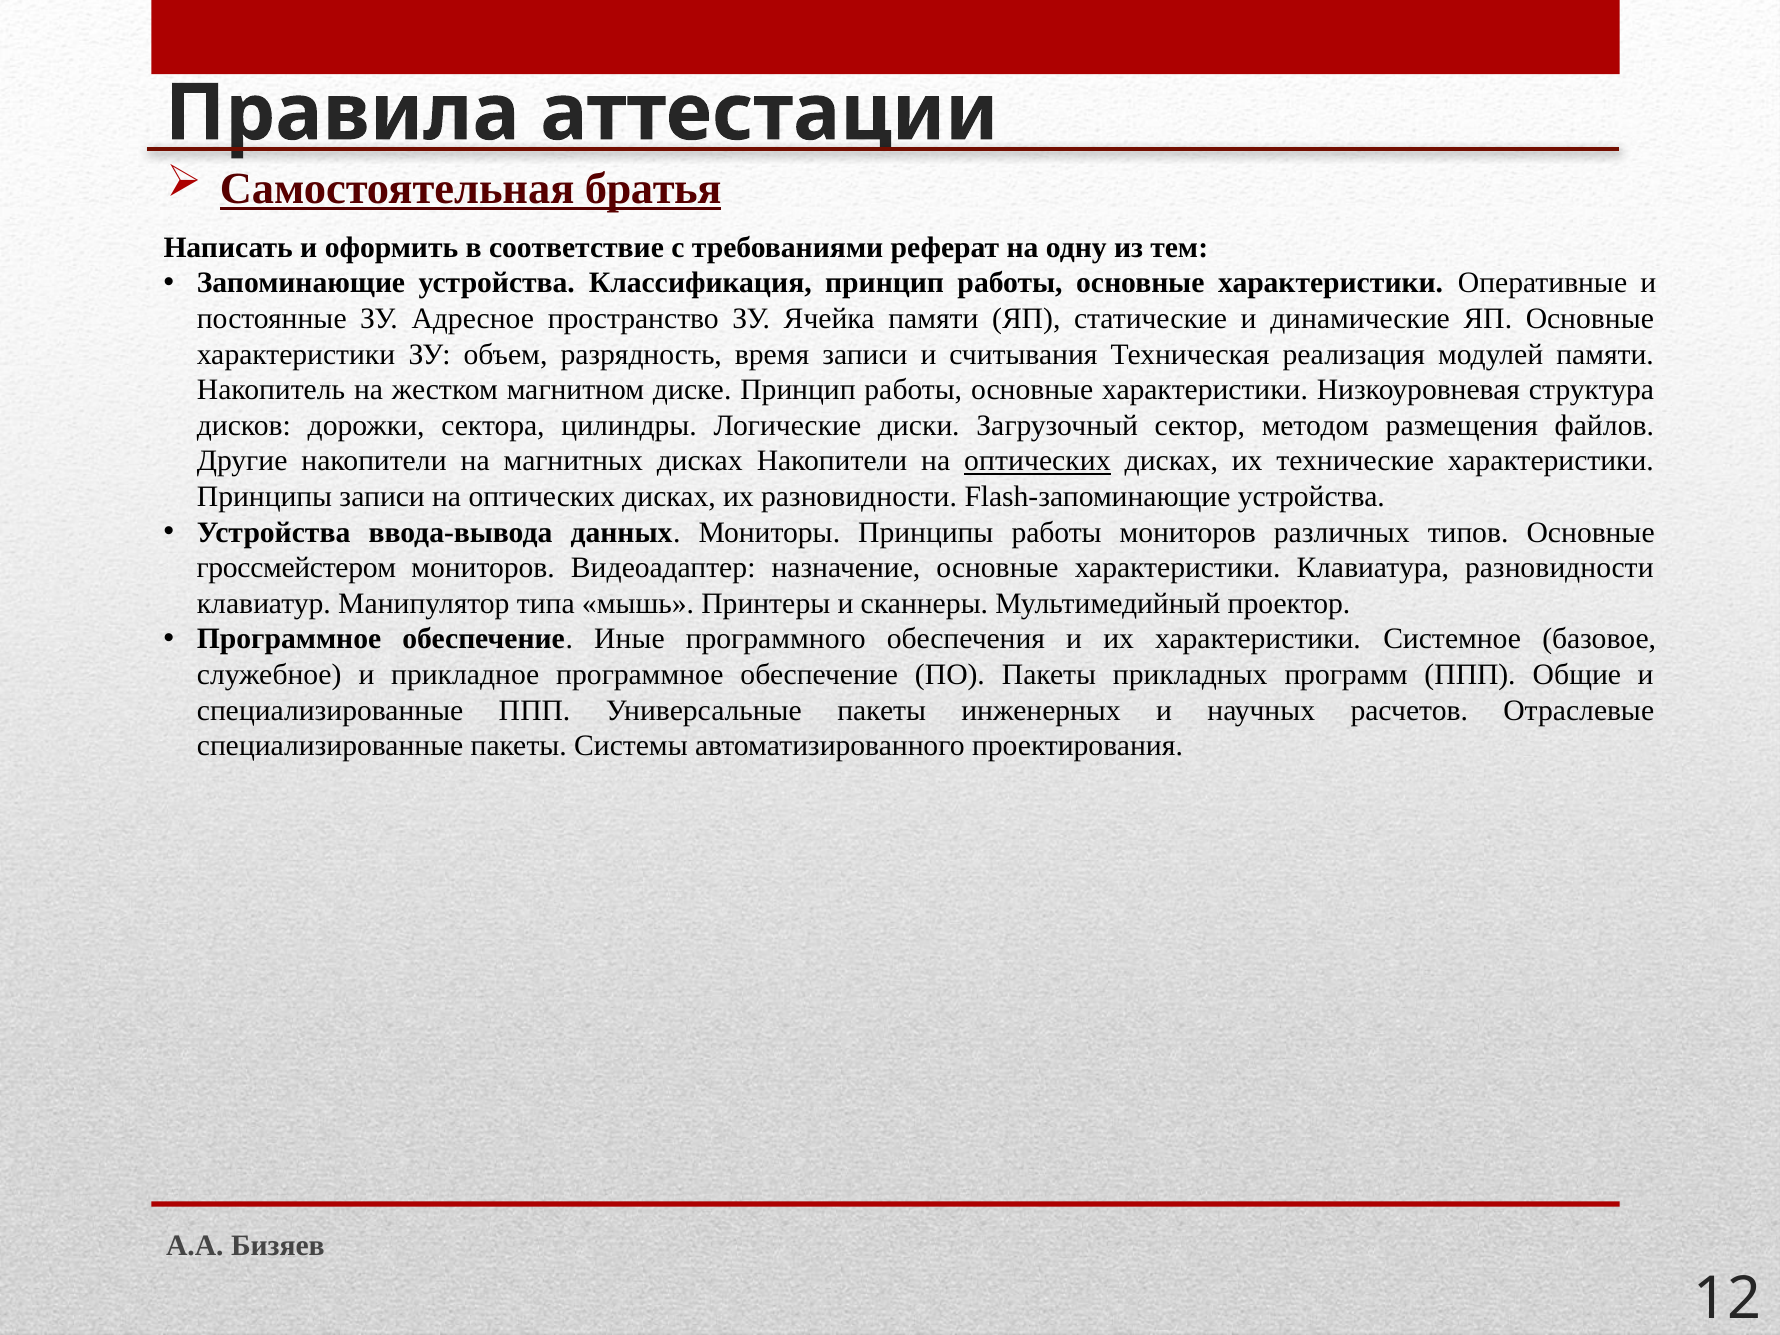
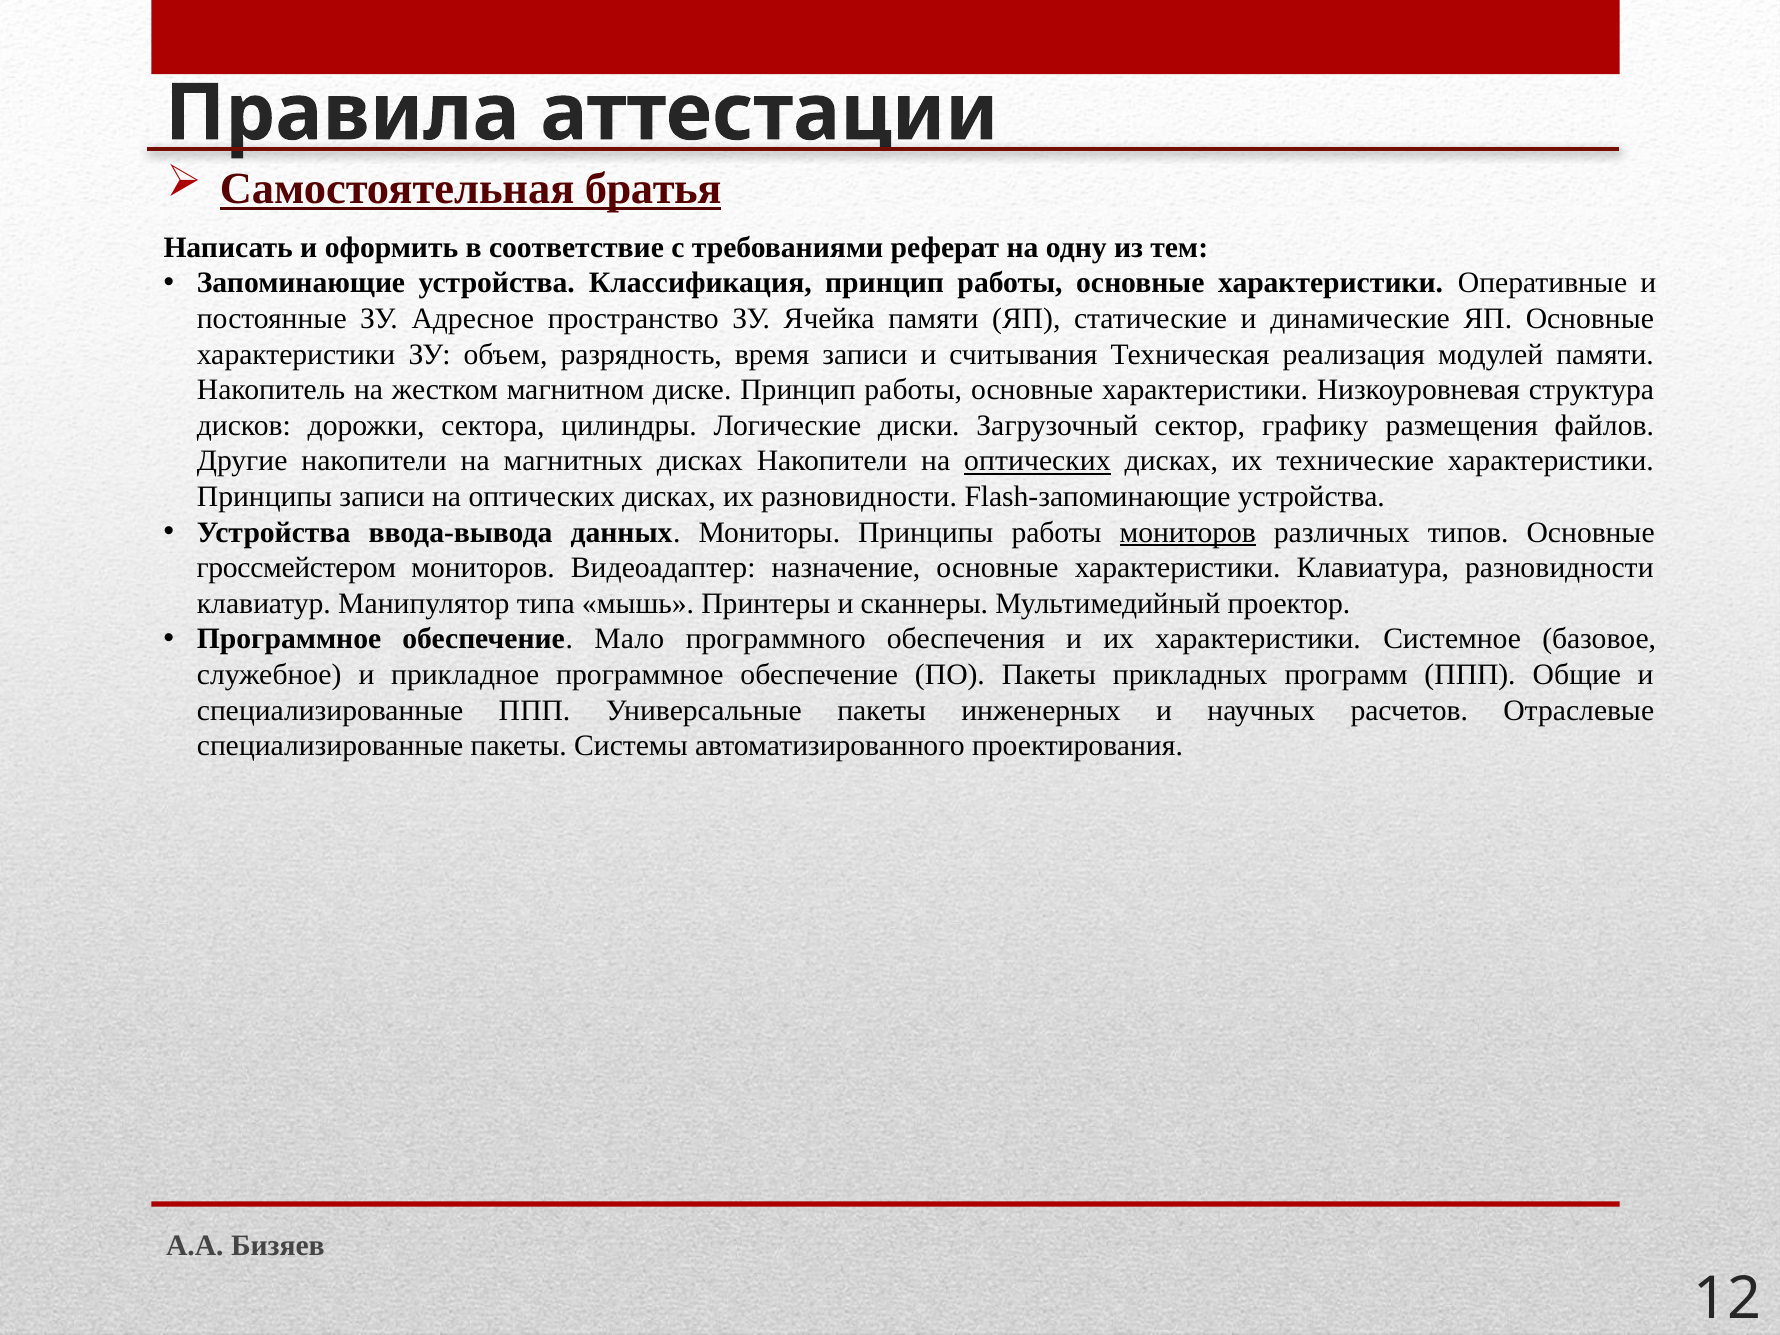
методом: методом -> графику (1315, 425)
мониторов underline: none -> present (1188, 532)
Иные: Иные -> Мало (629, 639)
